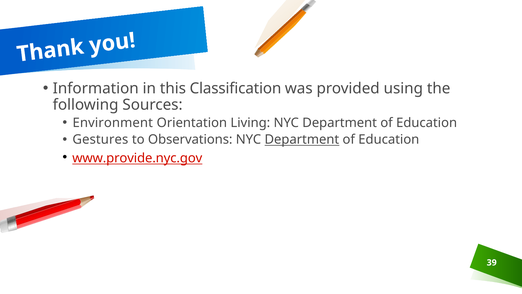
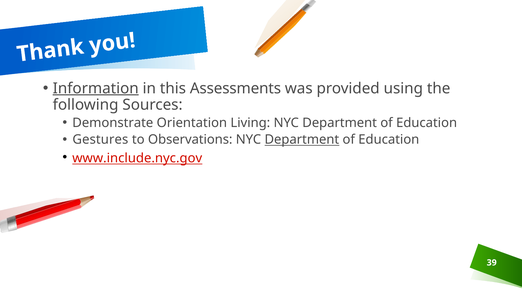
Information underline: none -> present (96, 88)
Classification: Classification -> Assessments (235, 88)
Environment: Environment -> Demonstrate (113, 123)
www.provide.nyc.gov: www.provide.nyc.gov -> www.include.nyc.gov (137, 158)
